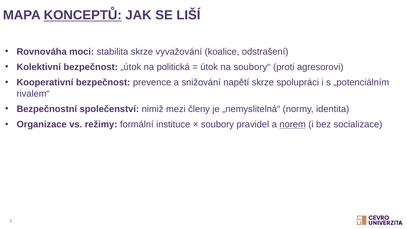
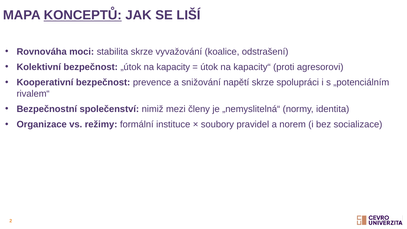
politická: politická -> kapacity (173, 67)
soubory“: soubory“ -> kapacity“ (252, 67)
norem underline: present -> none (293, 124)
